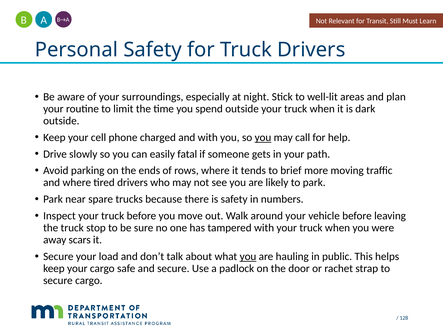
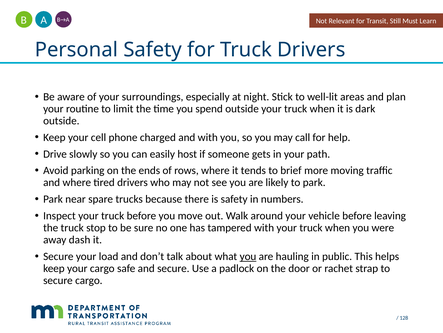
you underline: present -> none (263, 137)
fatal: fatal -> host (187, 154)
scars: scars -> dash (80, 239)
